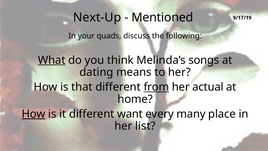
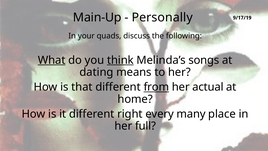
Next-Up: Next-Up -> Main-Up (97, 17)
Mentioned: Mentioned -> Personally (162, 17)
think underline: none -> present (120, 60)
How underline: present -> none (34, 114)
want: want -> right (130, 114)
list: list -> full (146, 126)
